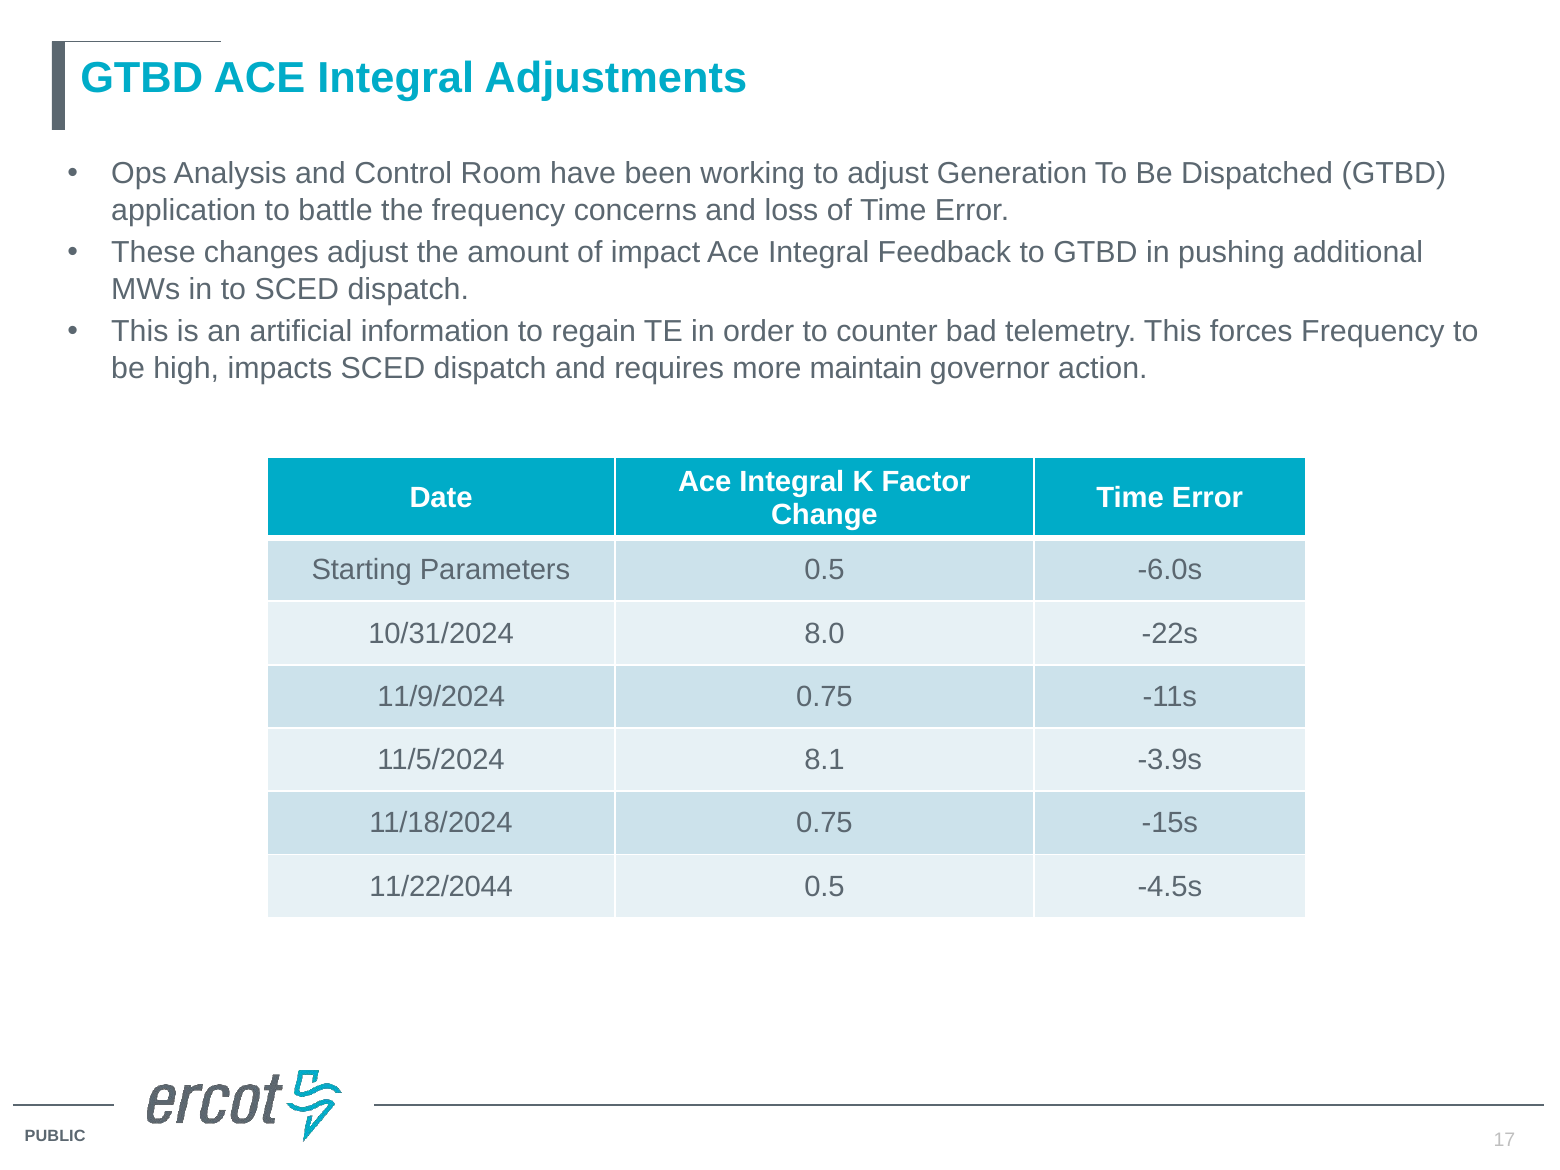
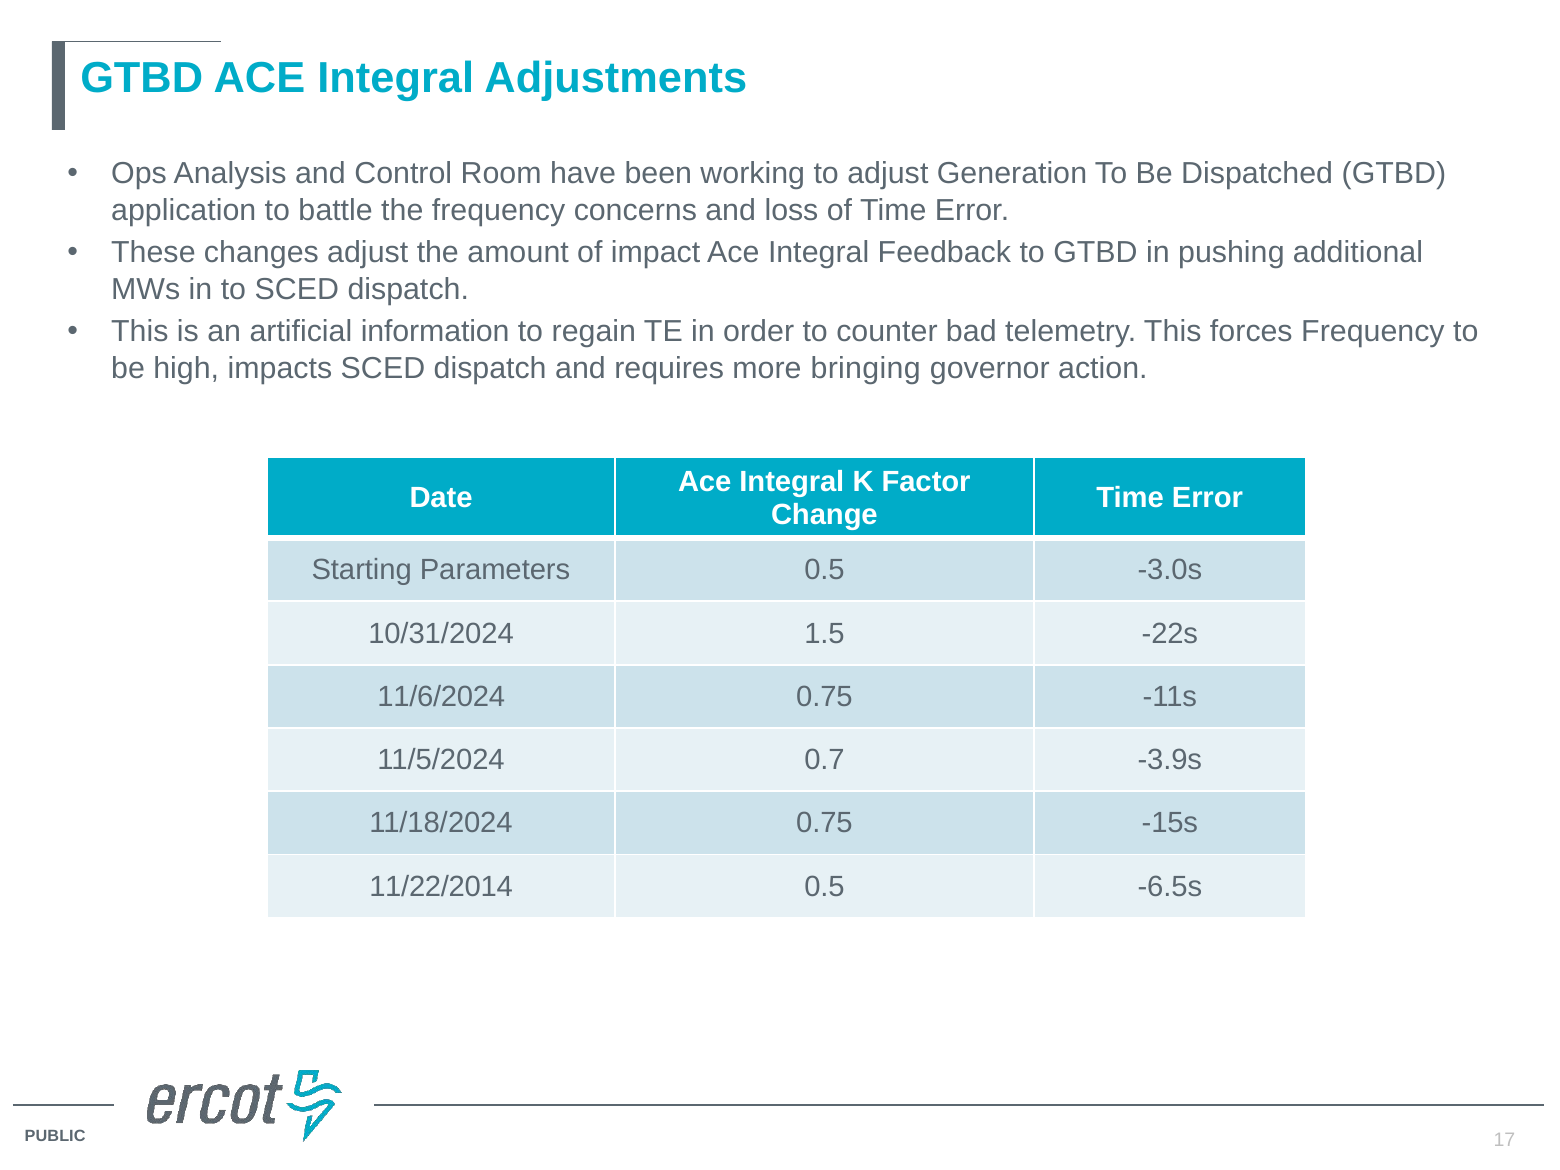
maintain: maintain -> bringing (866, 368)
-6.0s: -6.0s -> -3.0s (1170, 570)
8.0: 8.0 -> 1.5 (825, 633)
11/9/2024: 11/9/2024 -> 11/6/2024 (441, 697)
8.1: 8.1 -> 0.7 (825, 760)
11/22/2044: 11/22/2044 -> 11/22/2014 (441, 886)
-4.5s: -4.5s -> -6.5s (1170, 886)
